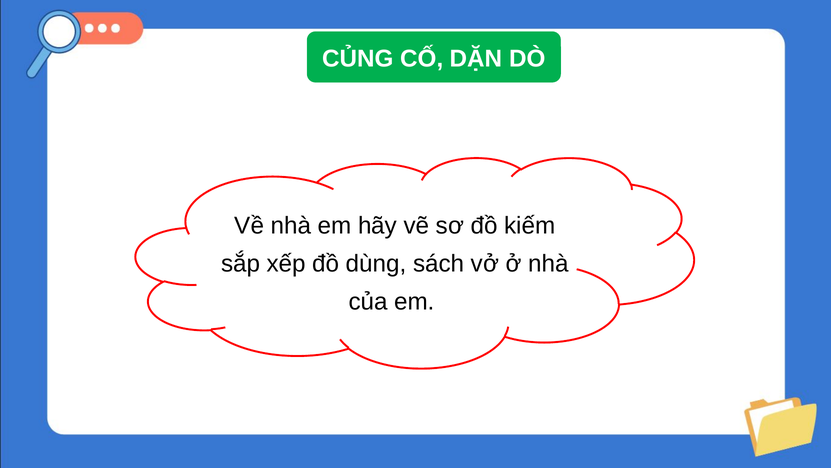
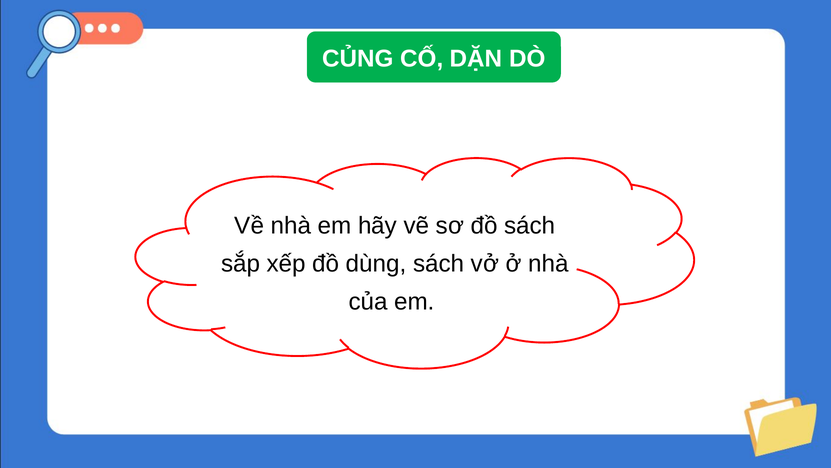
đồ kiếm: kiếm -> sách (530, 226)
